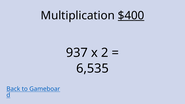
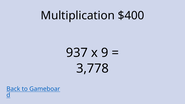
$400 underline: present -> none (131, 16)
2: 2 -> 9 (105, 53)
6,535: 6,535 -> 3,778 (92, 68)
